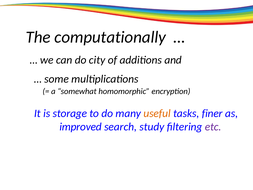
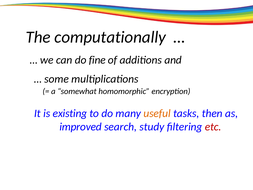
city: city -> fine (97, 60)
storage: storage -> existing (70, 113)
finer: finer -> then (212, 113)
etc colour: purple -> red (213, 127)
